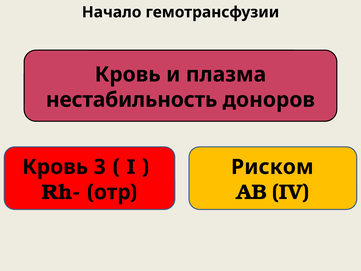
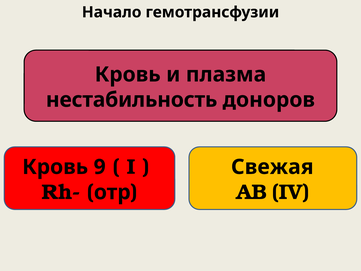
3: 3 -> 9 (100, 167)
Риском: Риском -> Свежая (272, 167)
